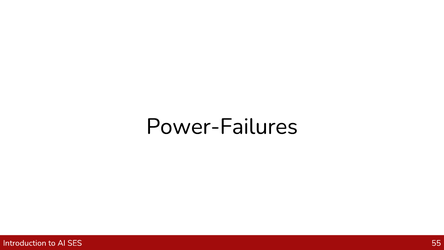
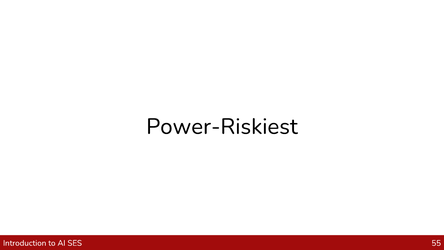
Power-Failures: Power-Failures -> Power-Riskiest (222, 126)
